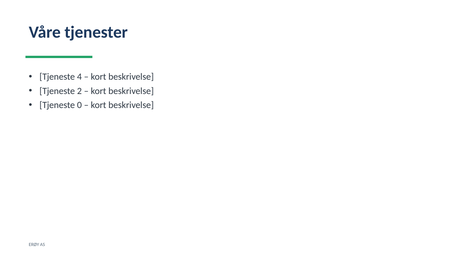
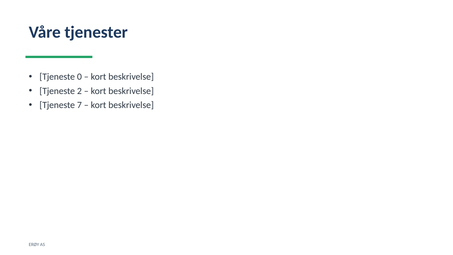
4: 4 -> 0 (79, 77)
0: 0 -> 7 (79, 105)
